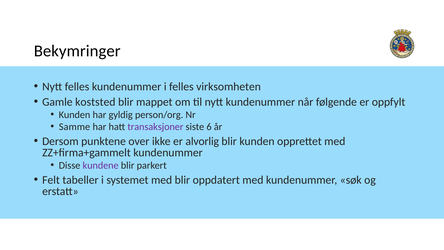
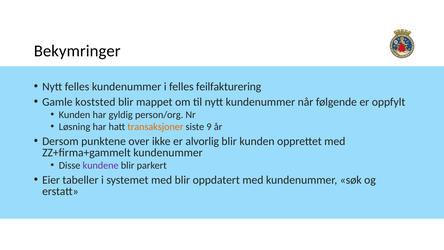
virksomheten: virksomheten -> feilfakturering (229, 87)
Samme: Samme -> Løsning (75, 127)
transaksjoner colour: purple -> orange (155, 127)
6: 6 -> 9 (209, 127)
Felt: Felt -> Eier (51, 180)
